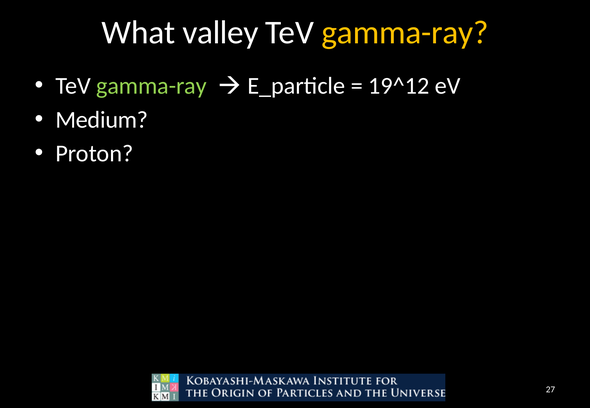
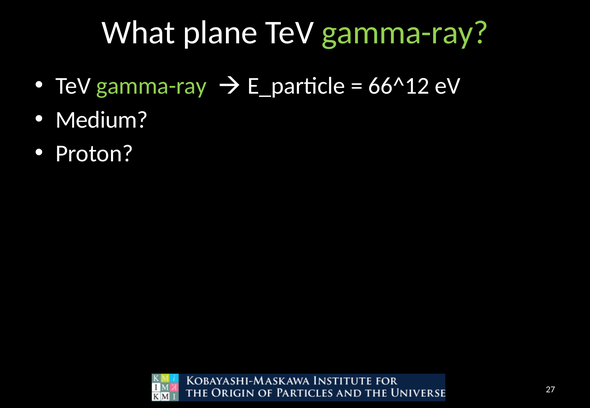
valley: valley -> plane (220, 32)
gamma-ray colour: yellow -> light green (405, 32)
19^12: 19^12 -> 66^12 (399, 86)
